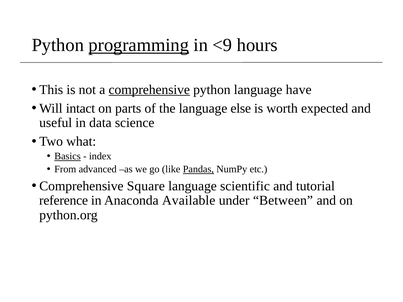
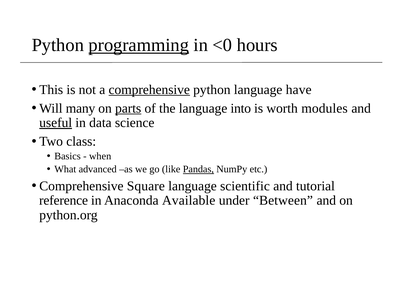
<9: <9 -> <0 (222, 45)
intact: intact -> many (81, 108)
parts underline: none -> present (128, 108)
else: else -> into (241, 108)
expected: expected -> modules (325, 108)
useful underline: none -> present (56, 123)
what: what -> class (81, 142)
Basics underline: present -> none (68, 156)
index: index -> when (100, 156)
From: From -> What (65, 169)
